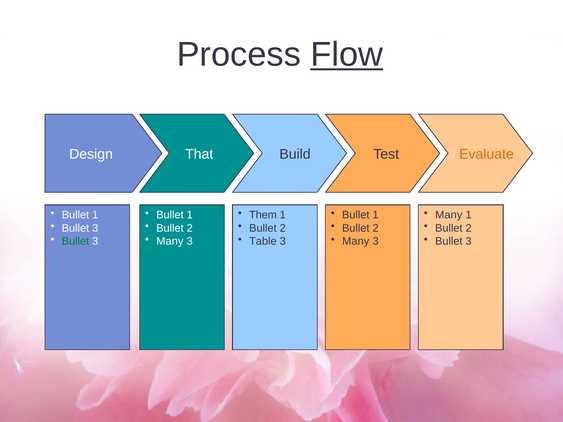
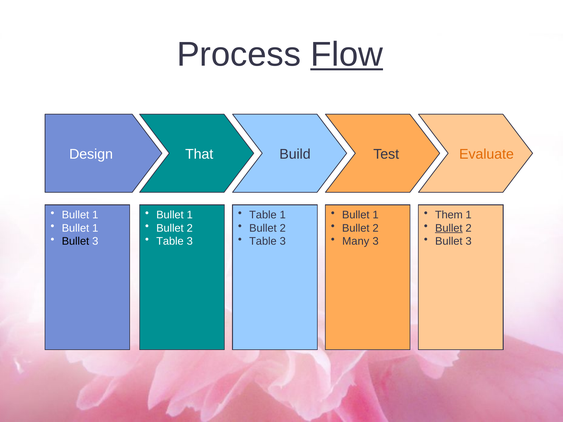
Them: Them -> Table (263, 215)
Many: Many -> Them (449, 215)
3: 3 -> 1 (95, 228)
Bullet underline: none -> present (449, 228)
Bullet colour: green -> black (75, 241)
Many: Many -> Table (170, 241)
